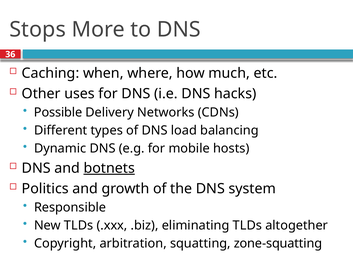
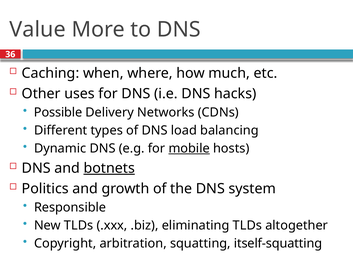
Stops: Stops -> Value (38, 29)
mobile underline: none -> present (189, 148)
zone-squatting: zone-squatting -> itself-squatting (278, 243)
